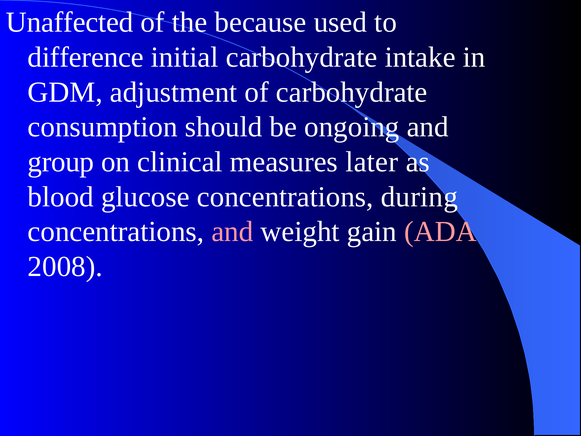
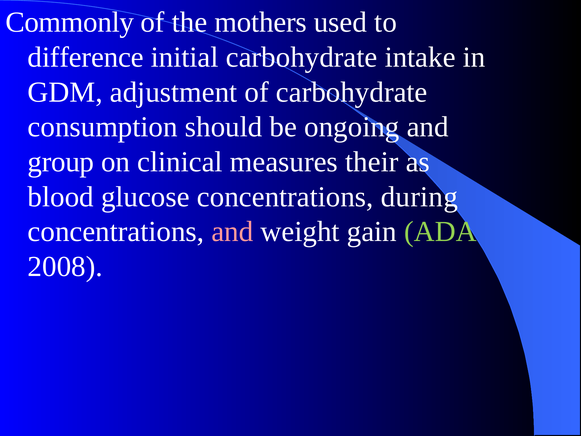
Unaffected: Unaffected -> Commonly (70, 22)
because: because -> mothers (261, 22)
later: later -> their (372, 162)
ADA colour: pink -> light green (440, 232)
